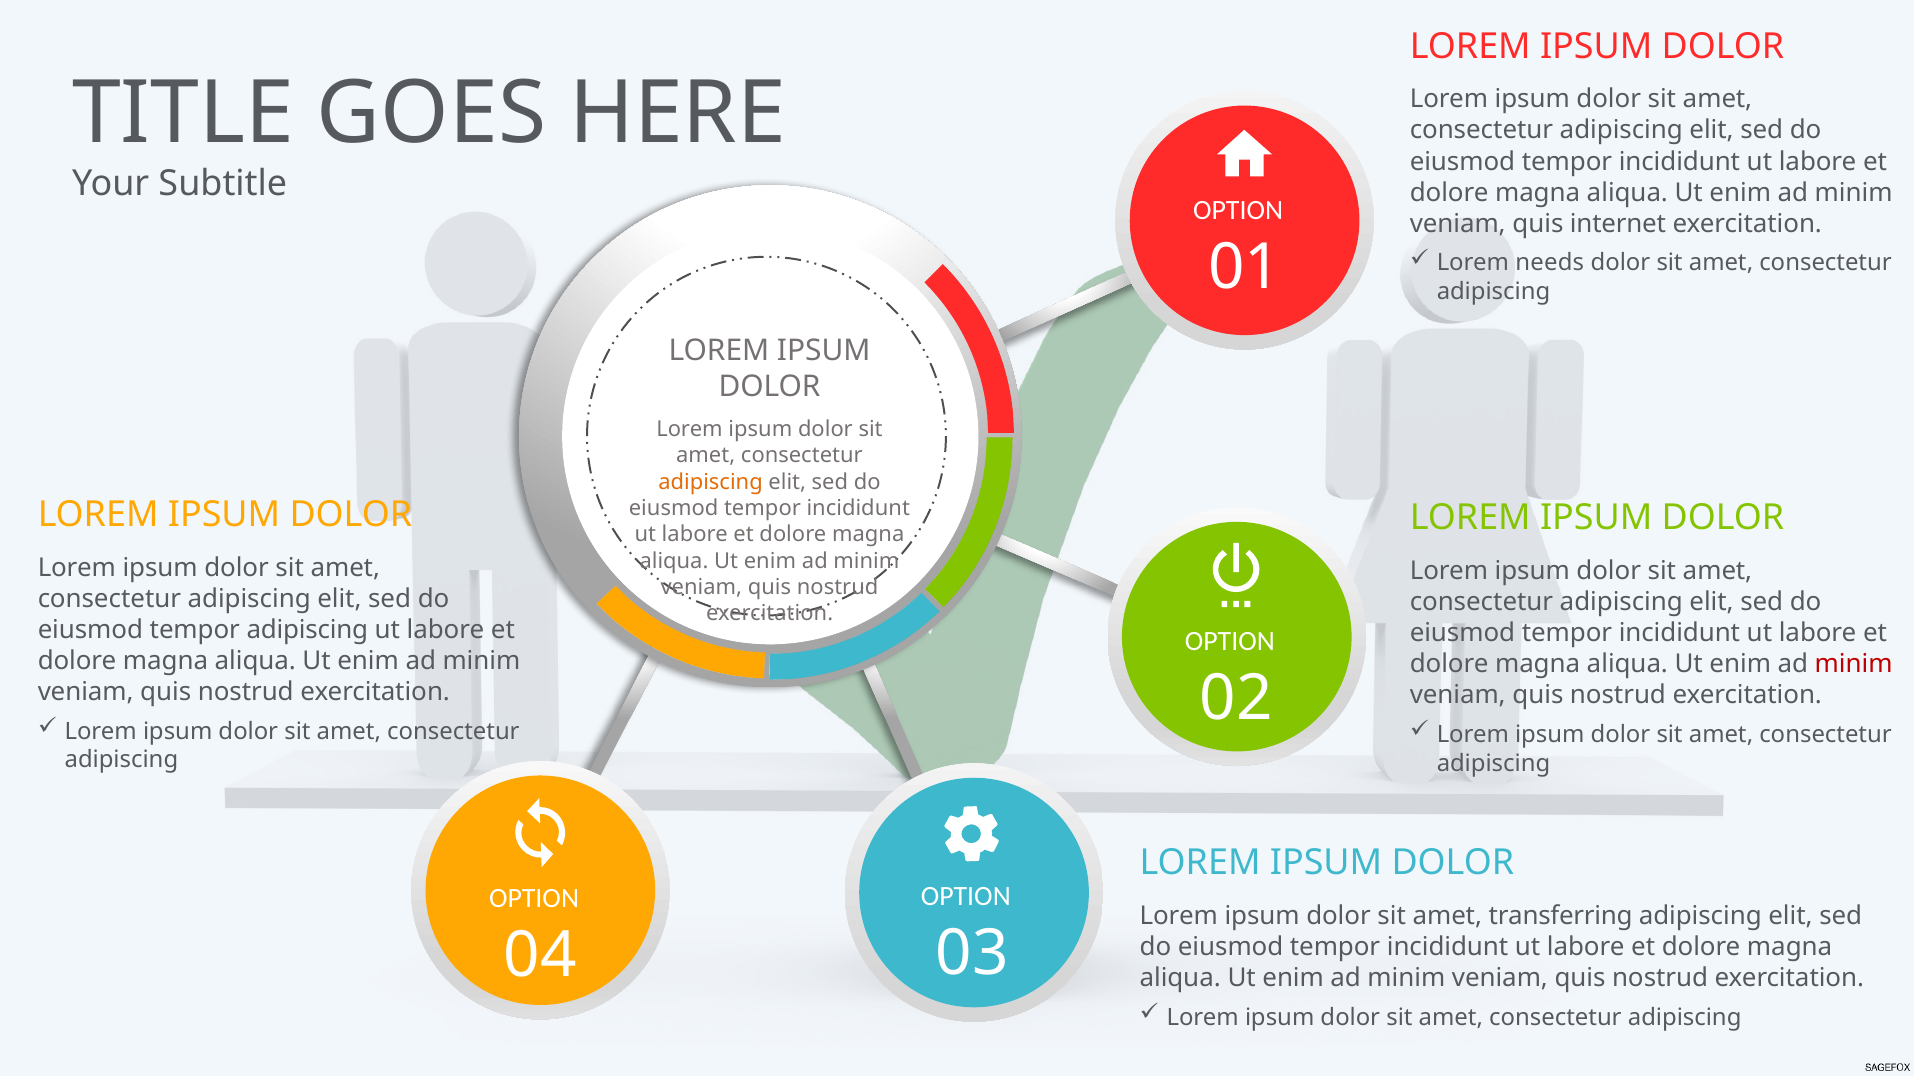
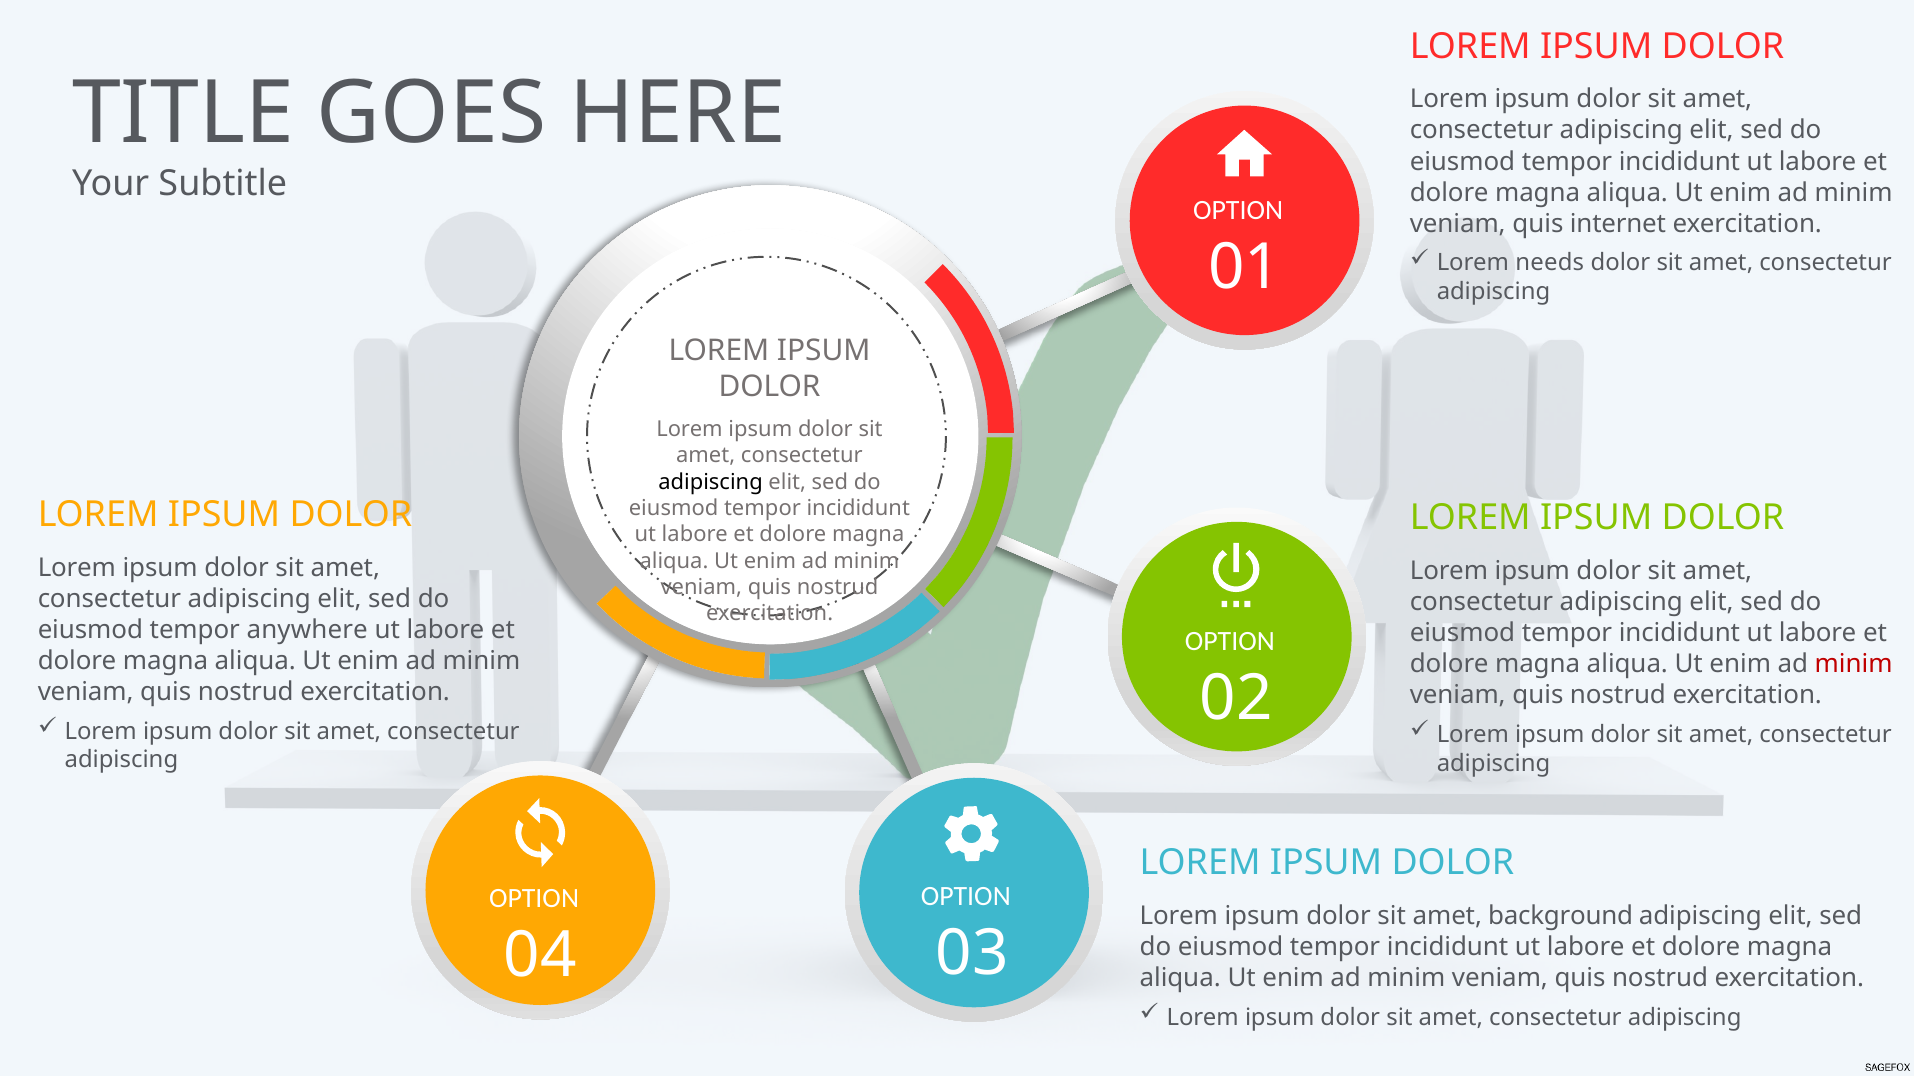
adipiscing colour: orange -> black (711, 482)
tempor adipiscing: adipiscing -> anywhere (307, 630)
transferring: transferring -> background (1561, 917)
